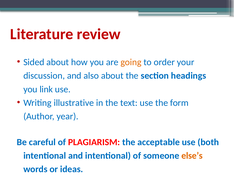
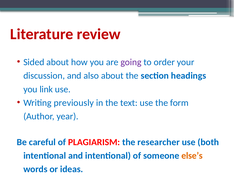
going colour: orange -> purple (131, 62)
illustrative: illustrative -> previously (74, 103)
acceptable: acceptable -> researcher (159, 143)
